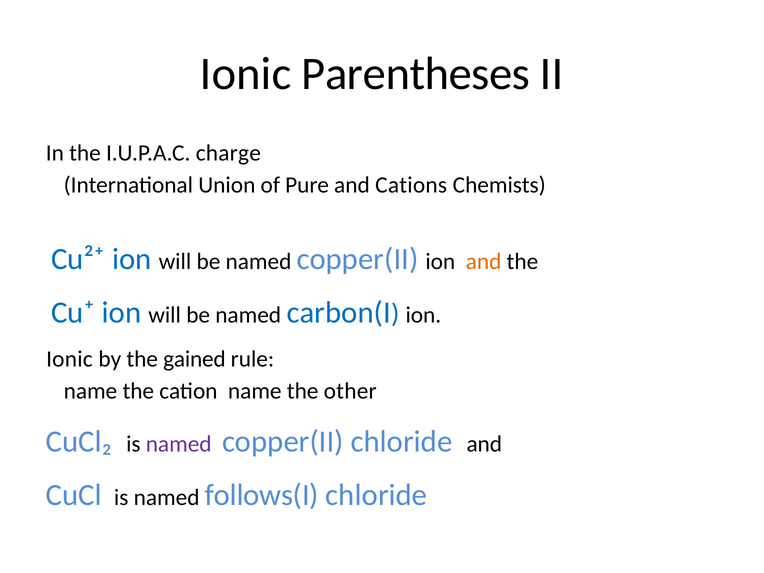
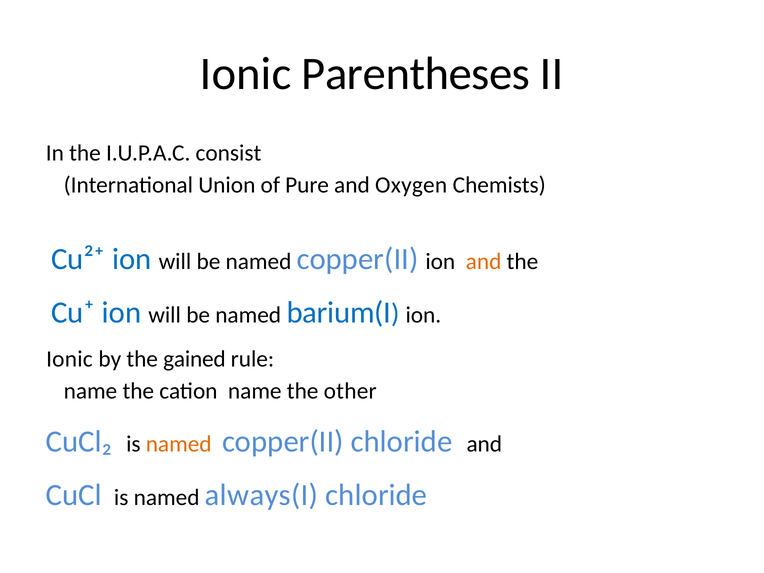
charge: charge -> consist (228, 153)
Cations: Cations -> Oxygen (411, 185)
carbon(I: carbon(I -> barium(I (339, 313)
named colour: purple -> orange (179, 444)
follows(I: follows(I -> always(I (262, 495)
